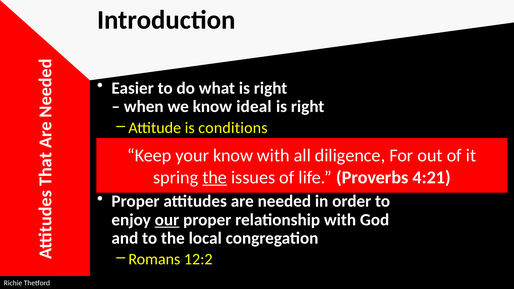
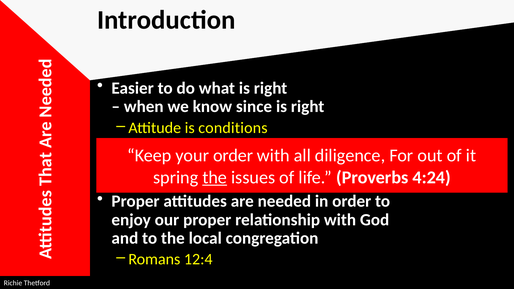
ideal: ideal -> since (254, 107)
your know: know -> order (233, 156)
4:21: 4:21 -> 4:24 (432, 177)
our underline: present -> none (167, 220)
12:2: 12:2 -> 12:4 (198, 259)
